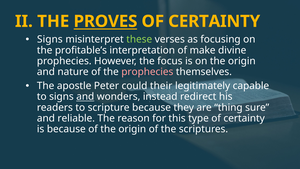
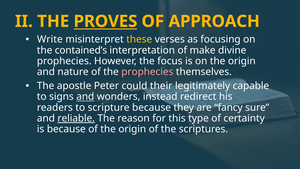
CERTAINTY: CERTAINTY -> APPROACH (214, 21)
Signs: Signs -> Write (50, 39)
these colour: light green -> yellow (139, 39)
profitable’s: profitable’s -> contained’s (81, 50)
thing: thing -> fancy (228, 107)
reliable underline: none -> present (76, 118)
